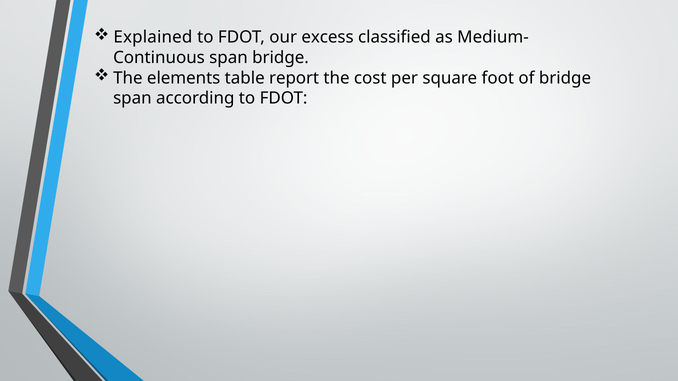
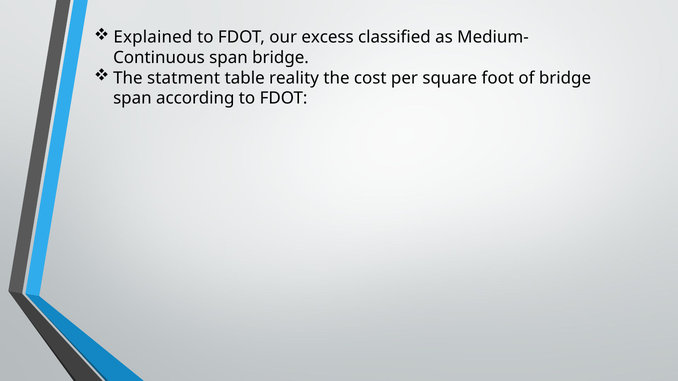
elements: elements -> statment (184, 78)
report: report -> reality (294, 78)
